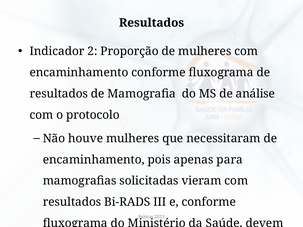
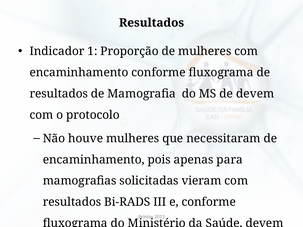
2: 2 -> 1 (92, 51)
de análise: análise -> devem (255, 94)
